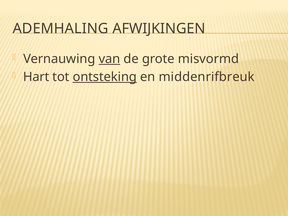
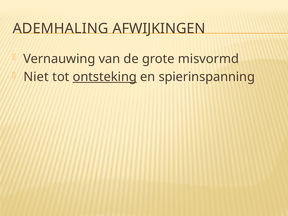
van underline: present -> none (109, 59)
Hart: Hart -> Niet (36, 77)
middenrifbreuk: middenrifbreuk -> spierinspanning (207, 77)
